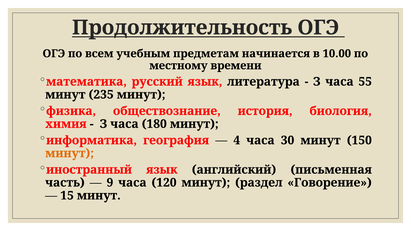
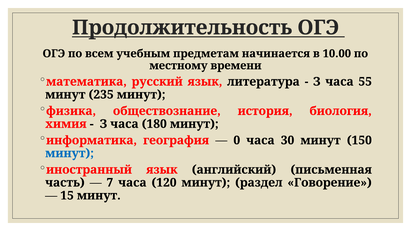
4: 4 -> 0 (237, 140)
минут colour: orange -> blue (70, 153)
9: 9 -> 7 (110, 183)
